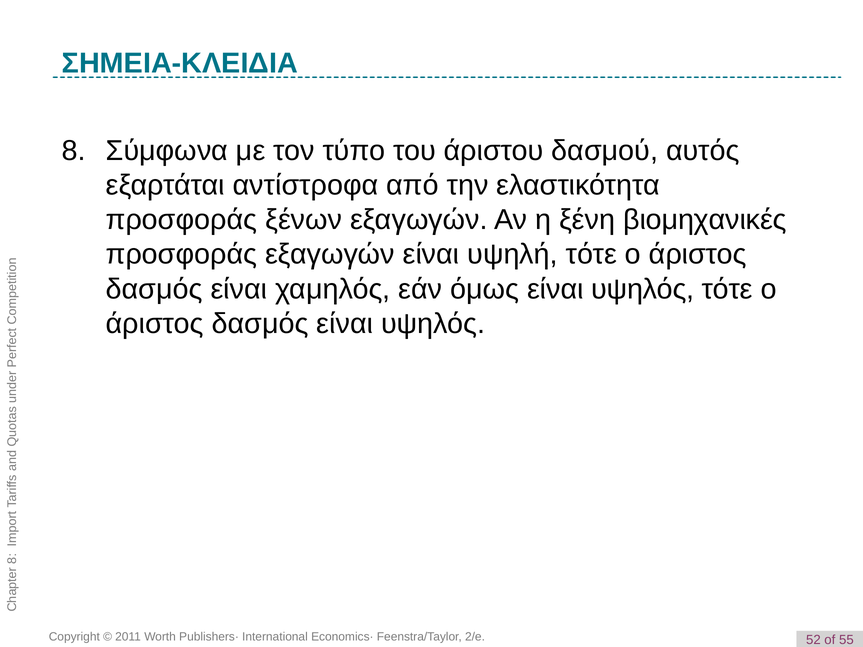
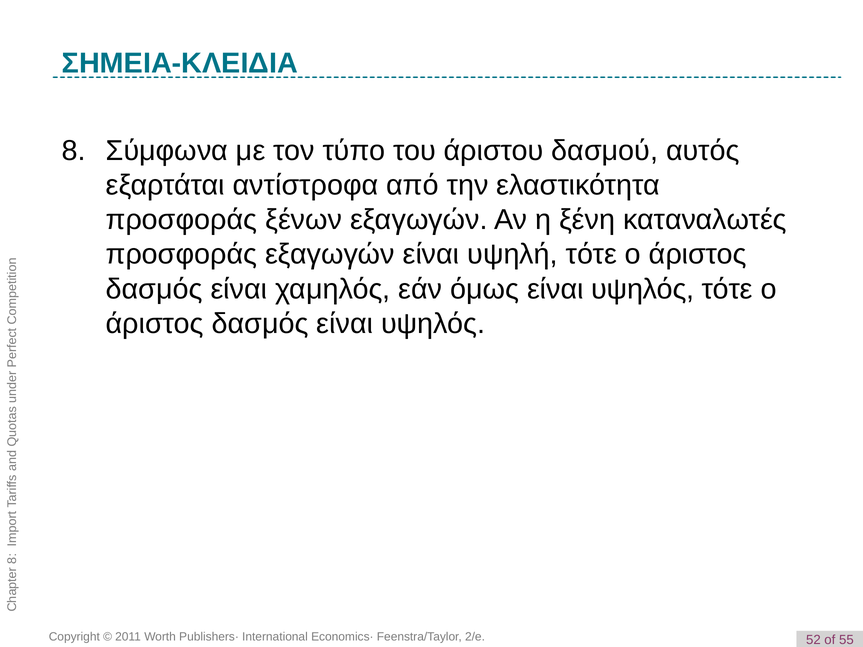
βιομηχανικές: βιομηχανικές -> καταναλωτές (705, 220)
